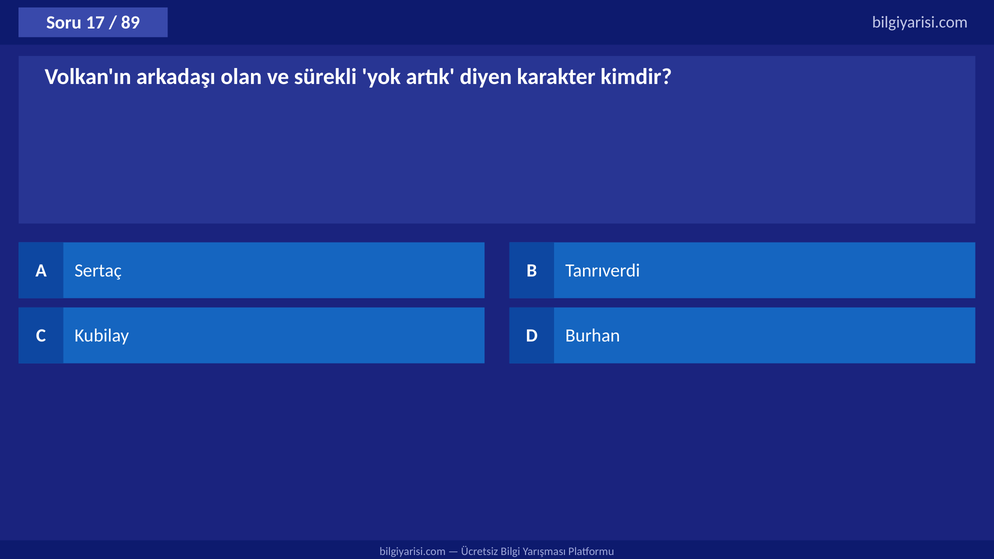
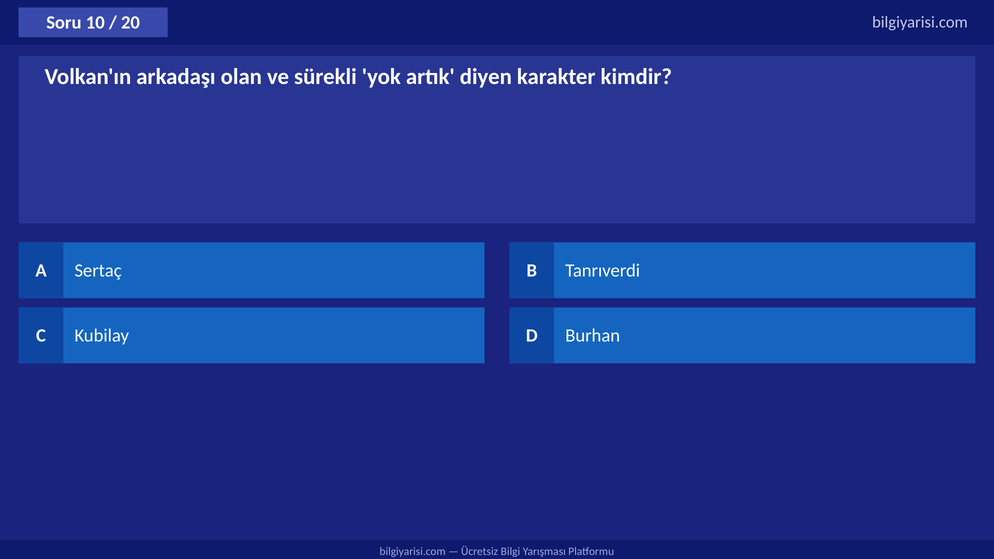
17: 17 -> 10 (95, 23)
89: 89 -> 20 (130, 23)
